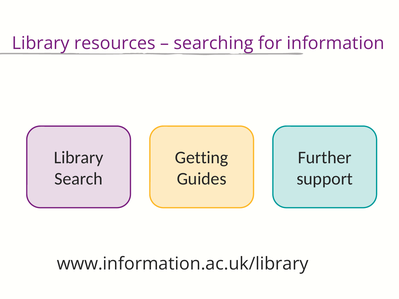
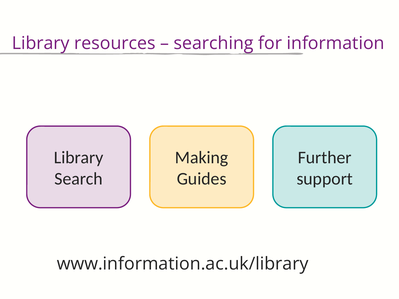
Getting: Getting -> Making (202, 158)
